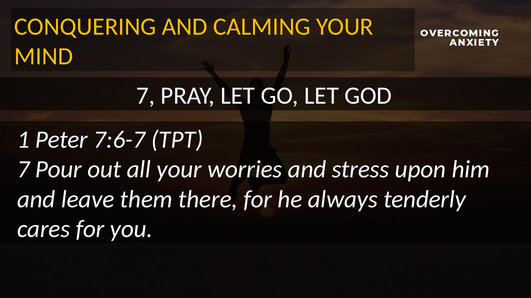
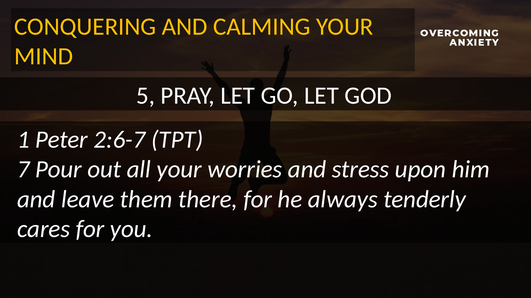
7: 7 -> 5 (146, 96)
7:6-7: 7:6-7 -> 2:6-7 (119, 140)
